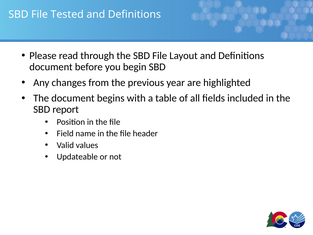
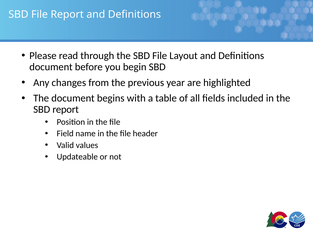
File Tested: Tested -> Report (67, 14)
